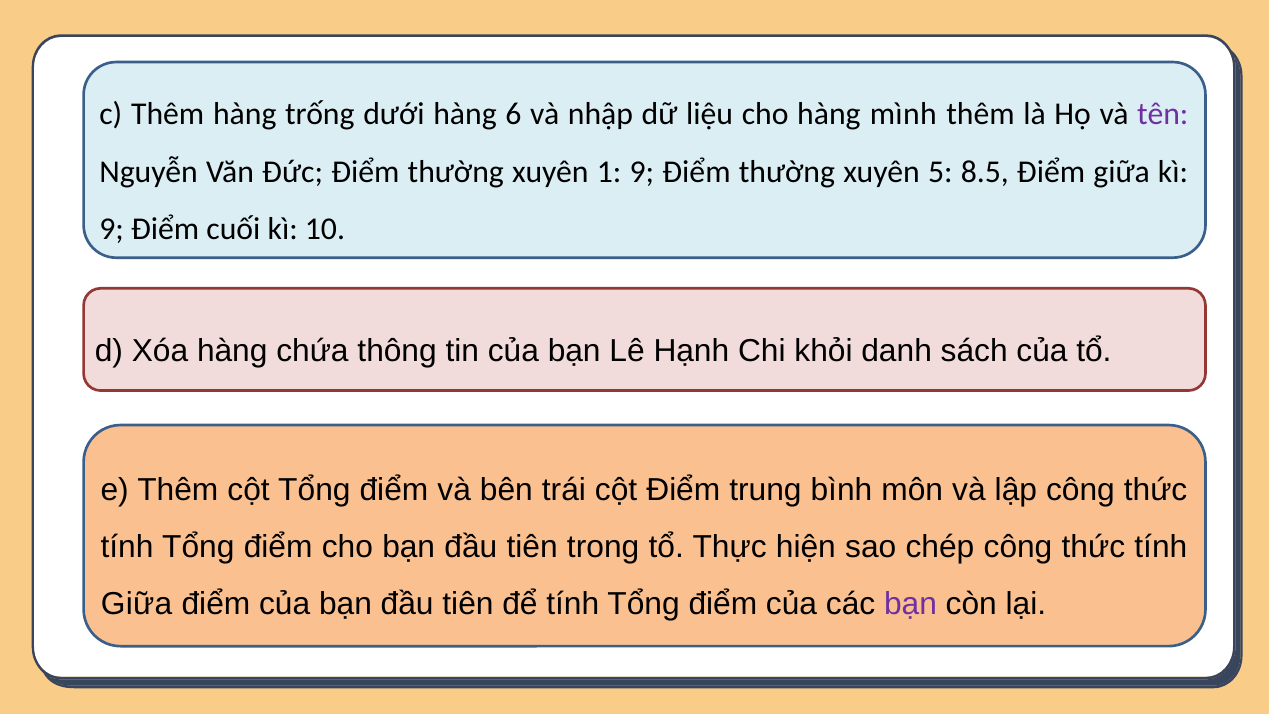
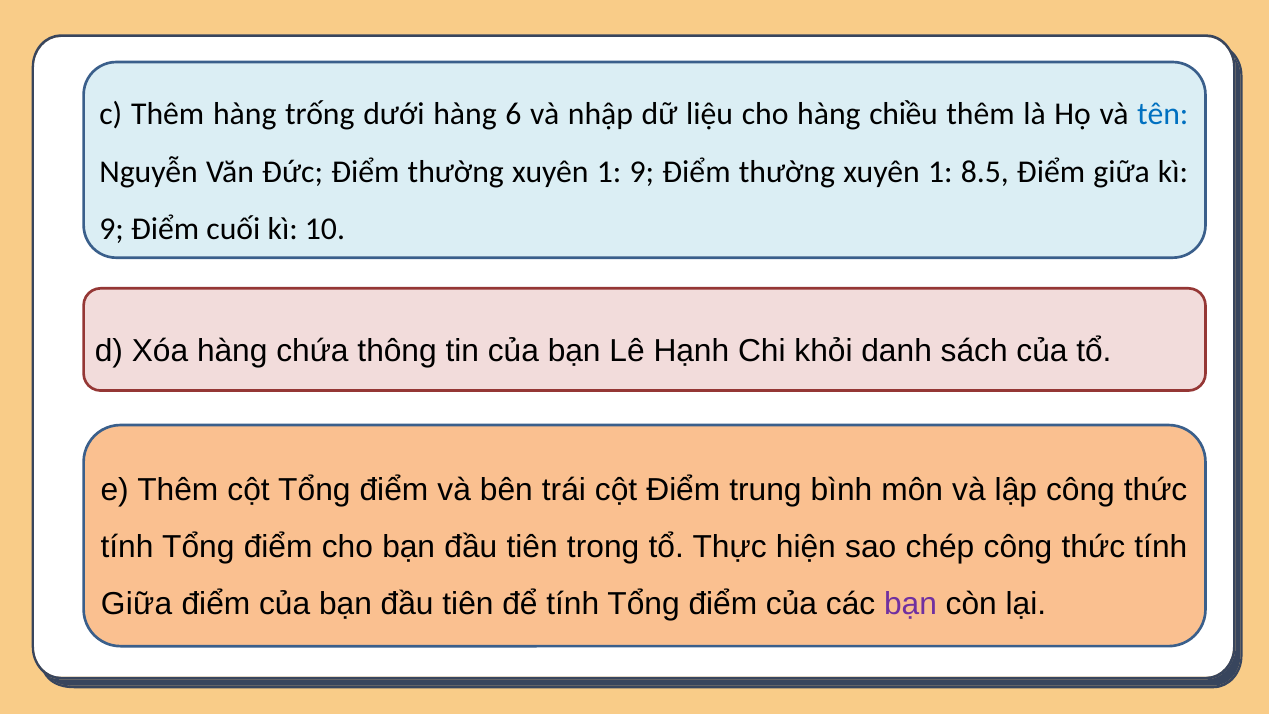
mình: mình -> chiều (904, 114)
tên colour: purple -> blue (1163, 114)
5: 5 -> 1 (940, 172)
